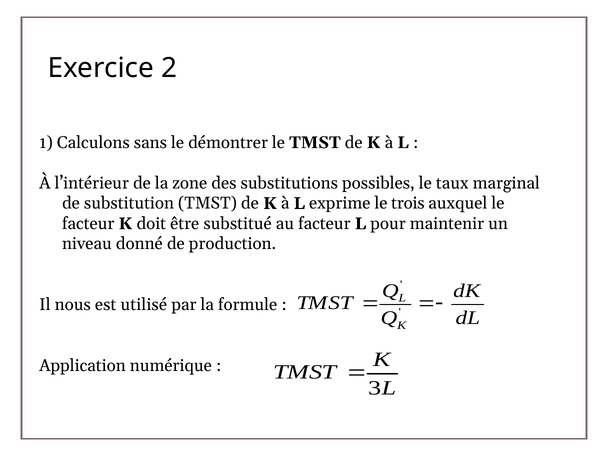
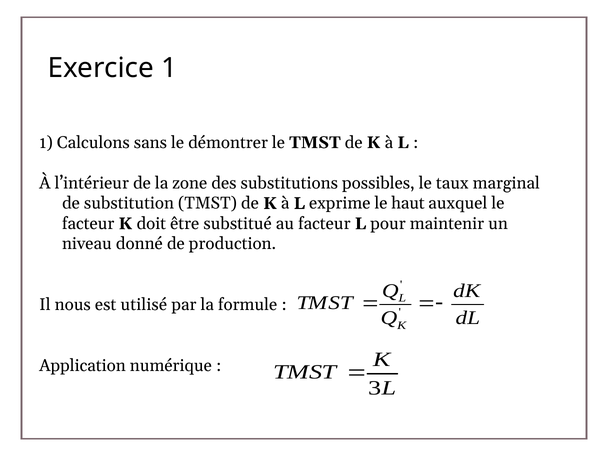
Exercice 2: 2 -> 1 (169, 68)
trois: trois -> haut (408, 203)
